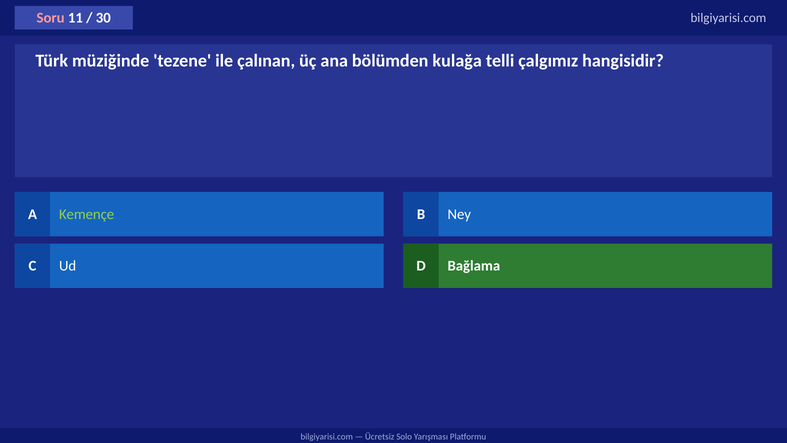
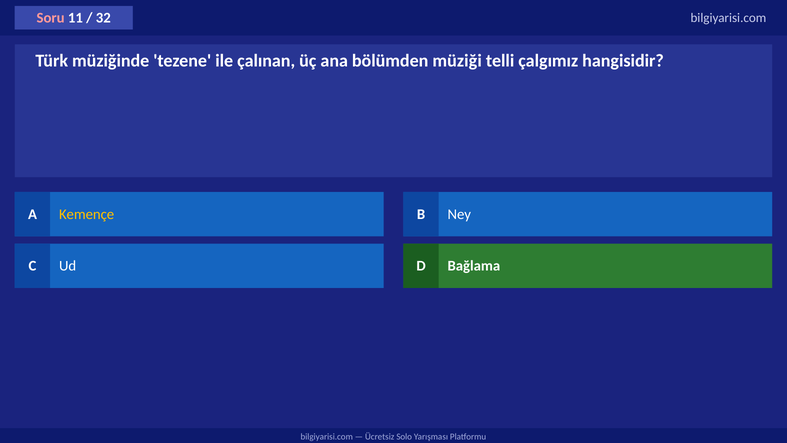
30: 30 -> 32 (103, 18)
kulağa: kulağa -> müziği (457, 61)
Kemençe colour: light green -> yellow (87, 214)
